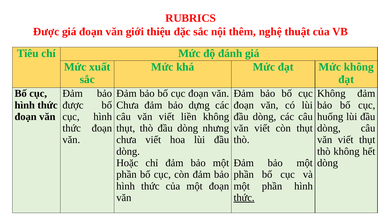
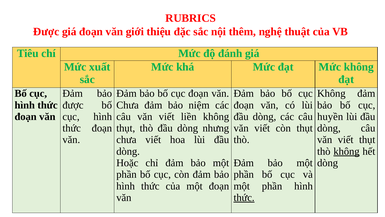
dựng: dựng -> niệm (199, 105)
huống: huống -> huyền (330, 116)
không underline: none -> present (346, 151)
